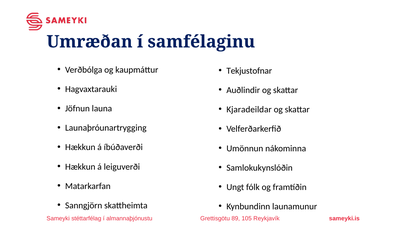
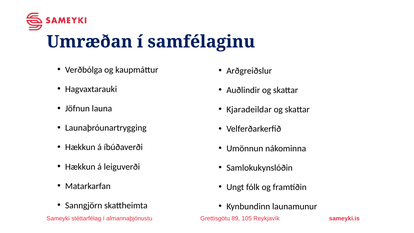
Tekjustofnar: Tekjustofnar -> Arðgreiðslur (249, 71)
